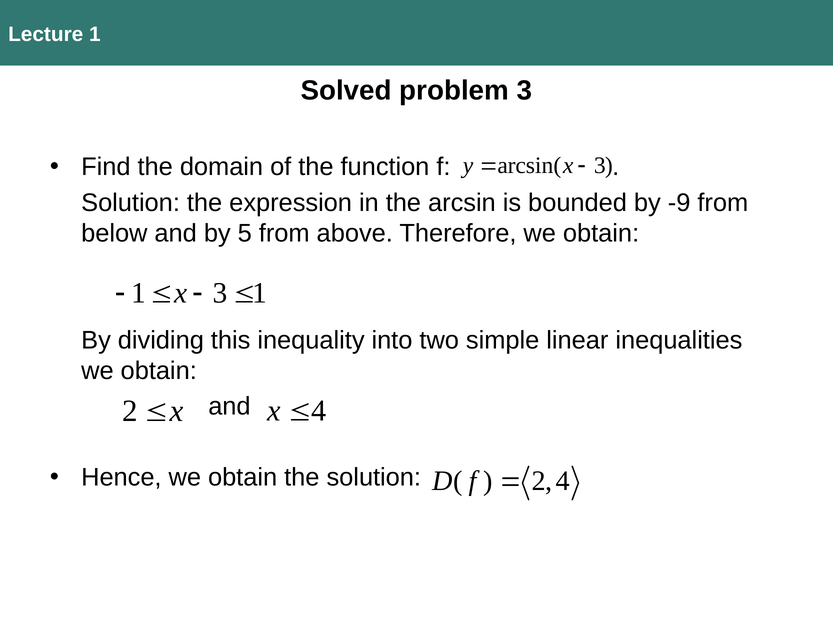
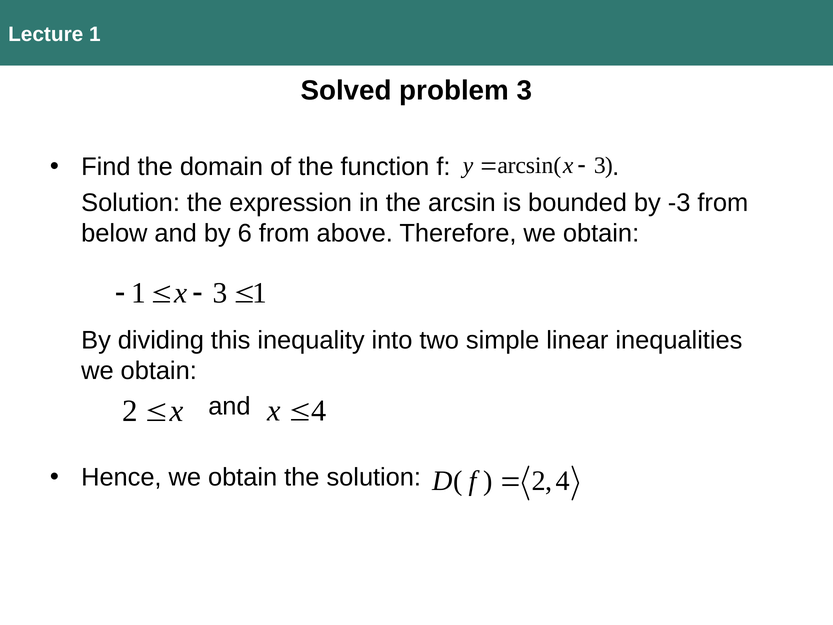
-9: -9 -> -3 (679, 203)
5: 5 -> 6 (245, 233)
